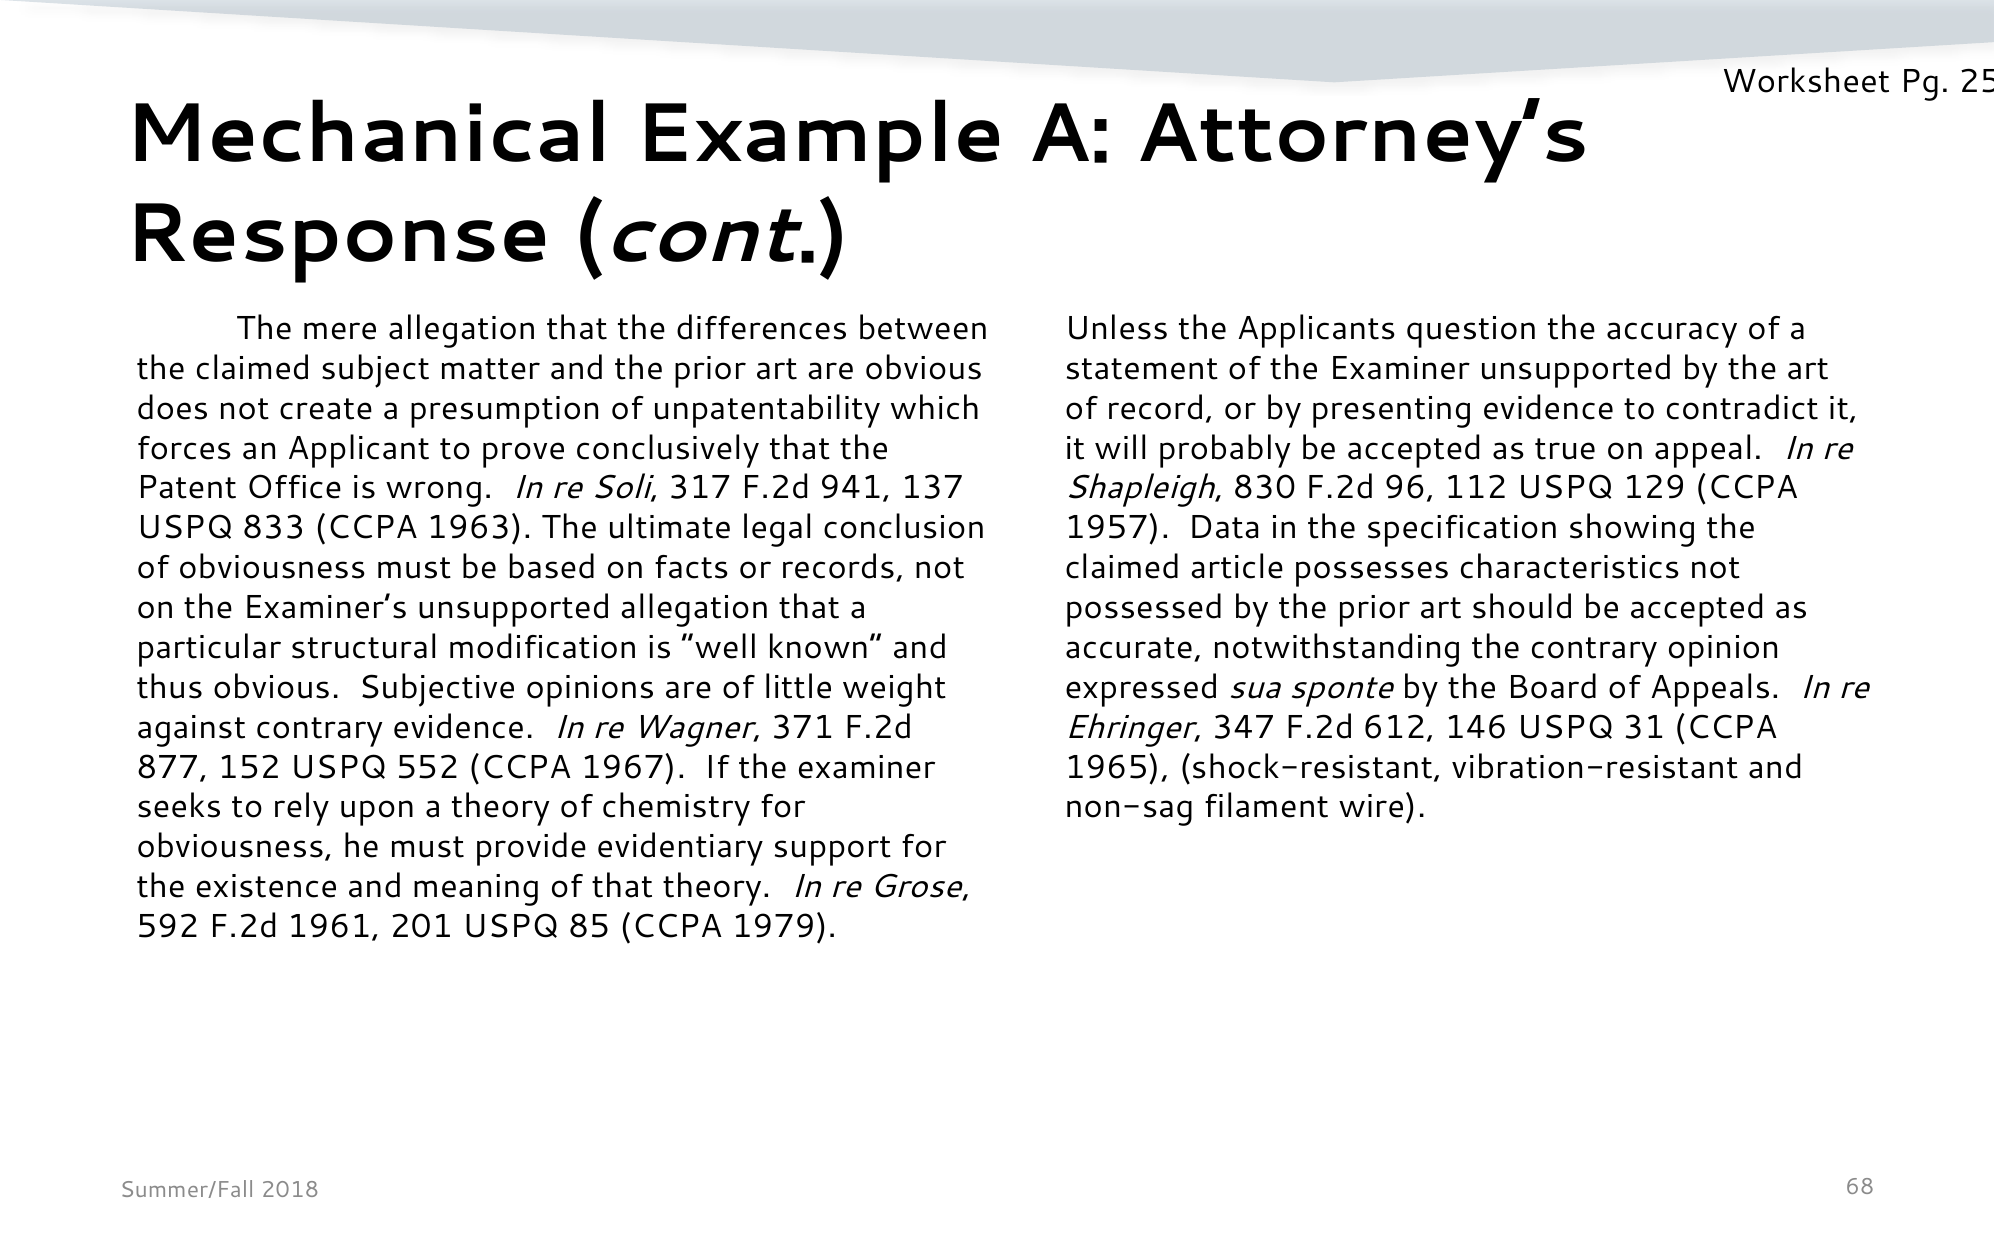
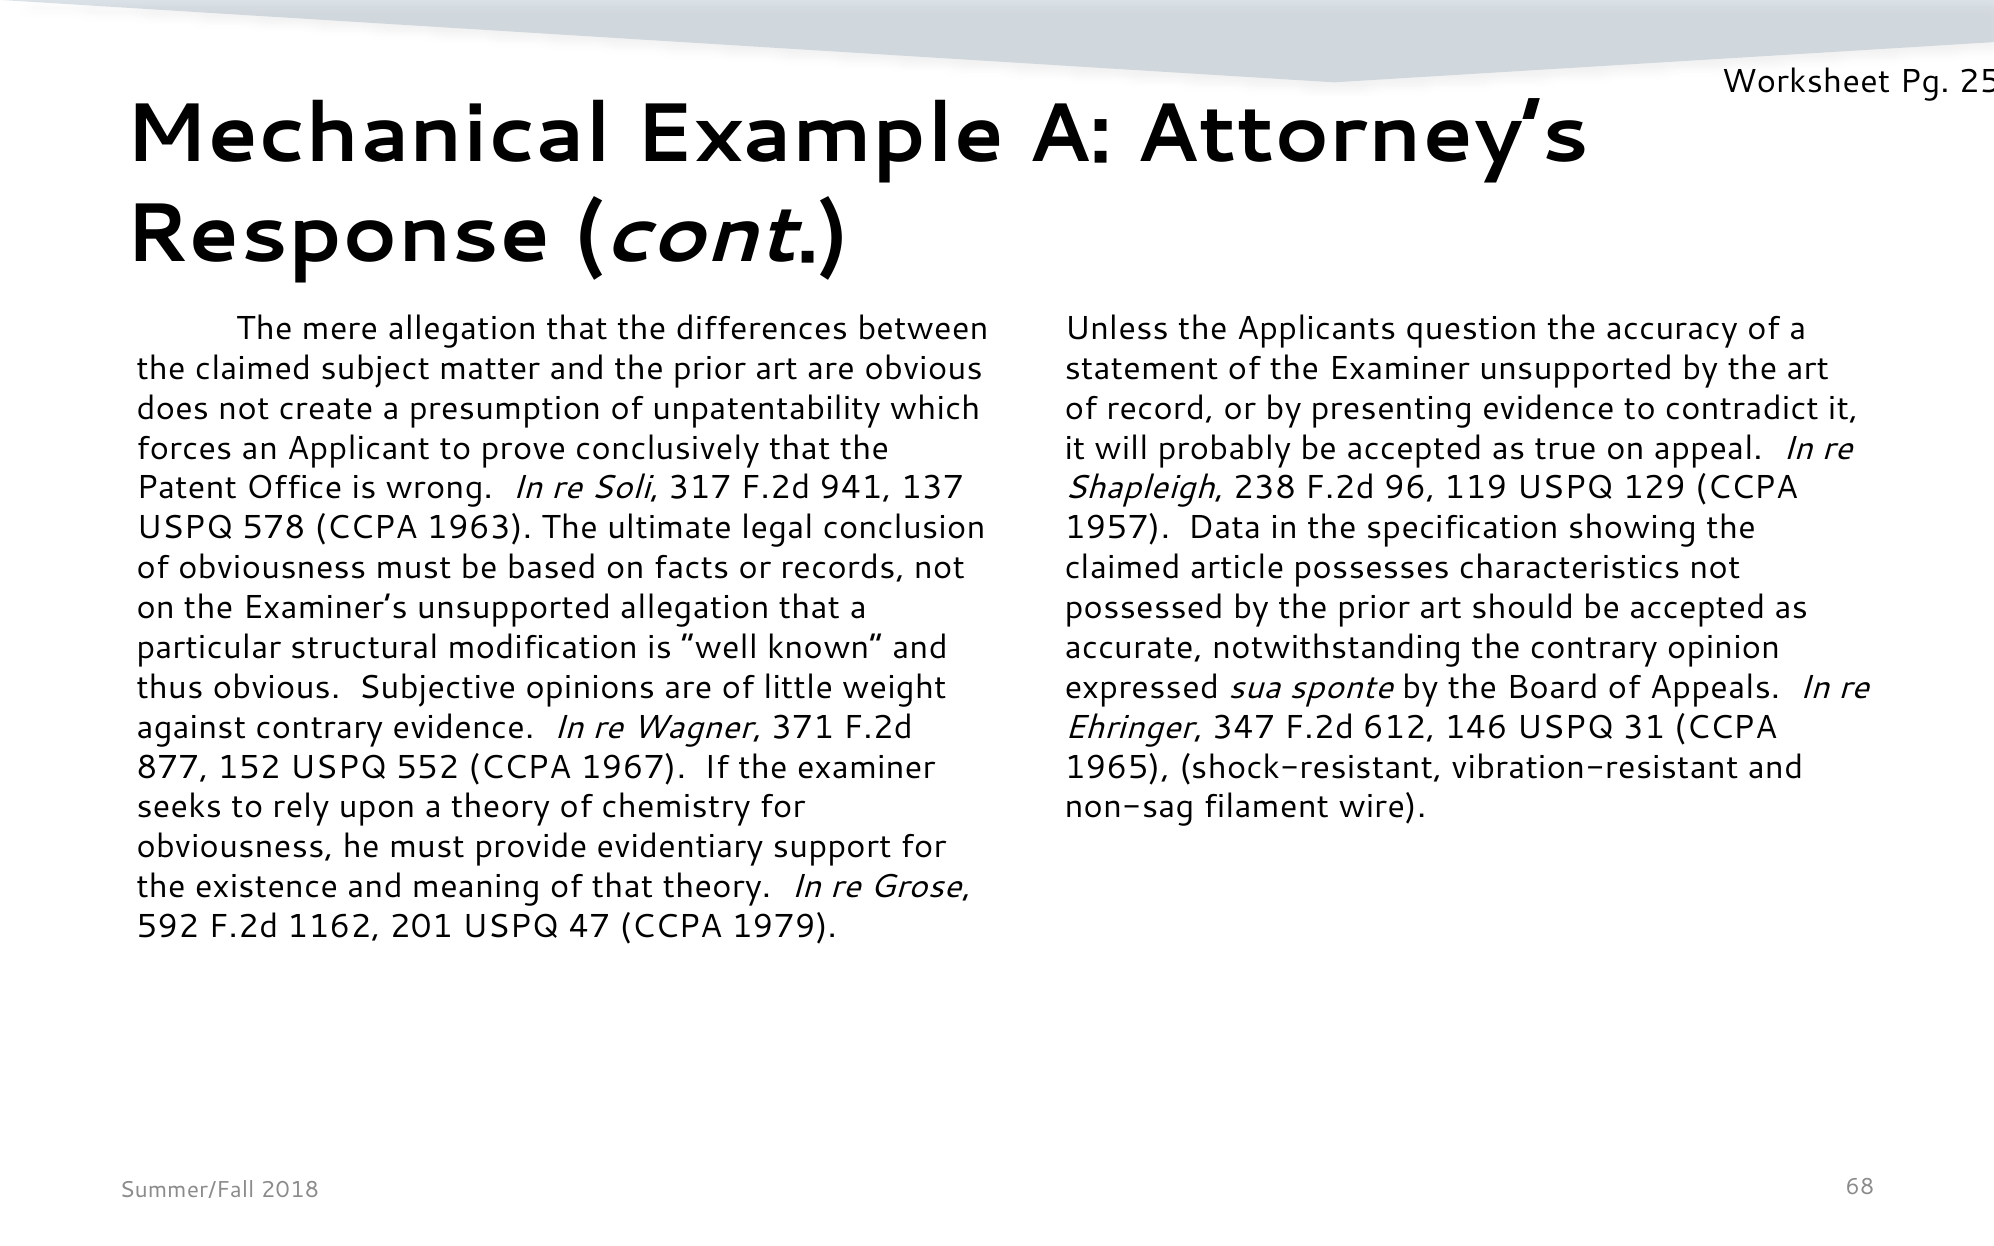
830: 830 -> 238 (1265, 488)
112: 112 -> 119 (1476, 488)
833: 833 -> 578 (274, 528)
1961: 1961 -> 1162 (334, 927)
85: 85 -> 47 (589, 927)
